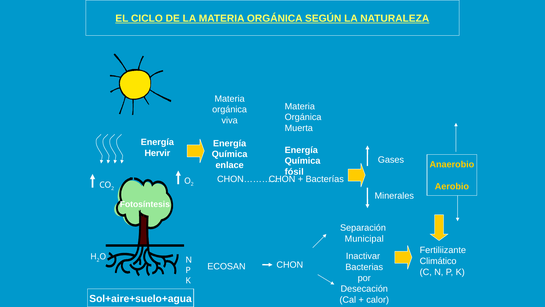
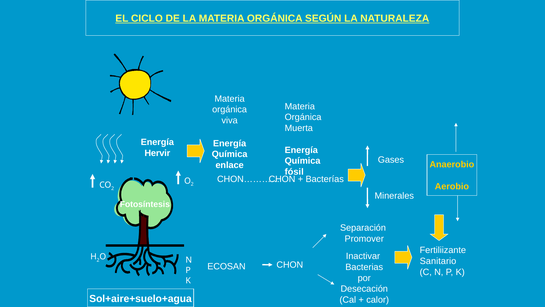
Municipal: Municipal -> Promover (364, 238)
Climático: Climático -> Sanitario (438, 261)
